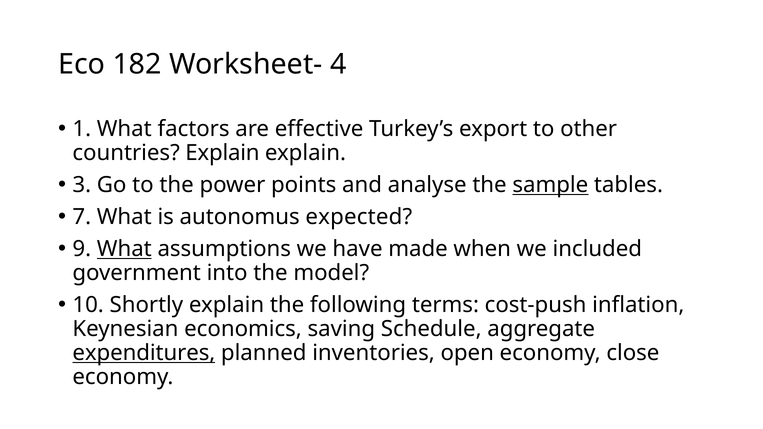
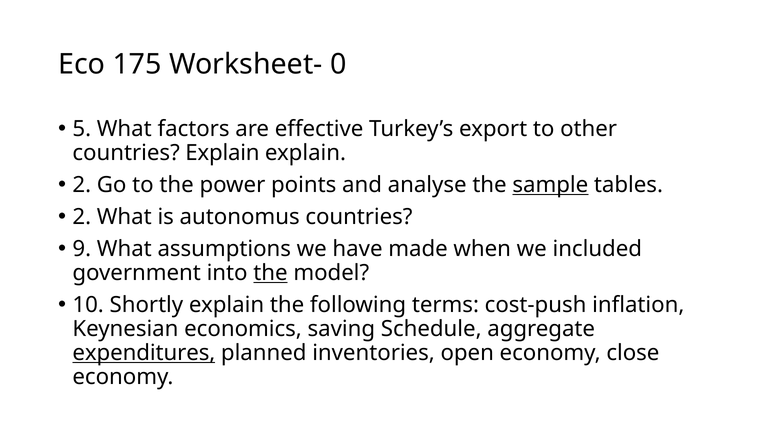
182: 182 -> 175 (137, 64)
4: 4 -> 0 (338, 64)
1: 1 -> 5 (82, 129)
3: 3 -> 2 (82, 185)
7: 7 -> 2 (82, 217)
autonomus expected: expected -> countries (359, 217)
What underline: present -> none (124, 249)
the underline: none -> present (271, 273)
